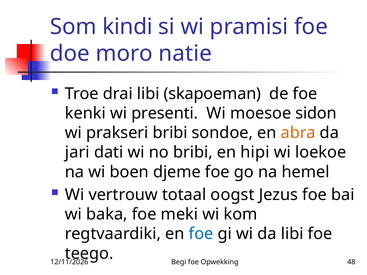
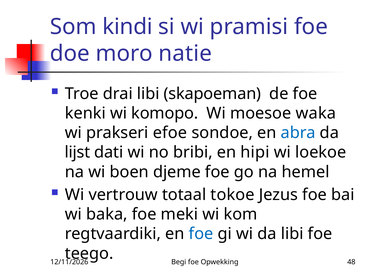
presenti: presenti -> komopo (165, 113)
sidon: sidon -> waka (316, 113)
prakseri bribi: bribi -> efoe (170, 133)
abra colour: orange -> blue (298, 133)
jari: jari -> lijst (77, 152)
oogst: oogst -> tokoe (233, 195)
